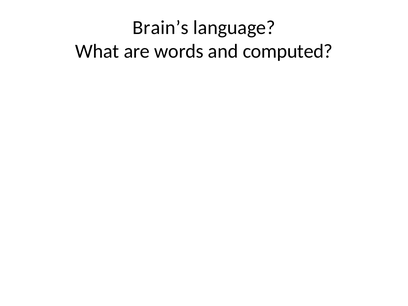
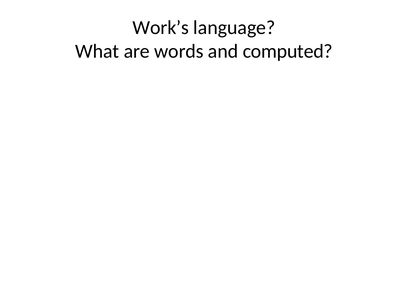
Brain’s: Brain’s -> Work’s (161, 28)
